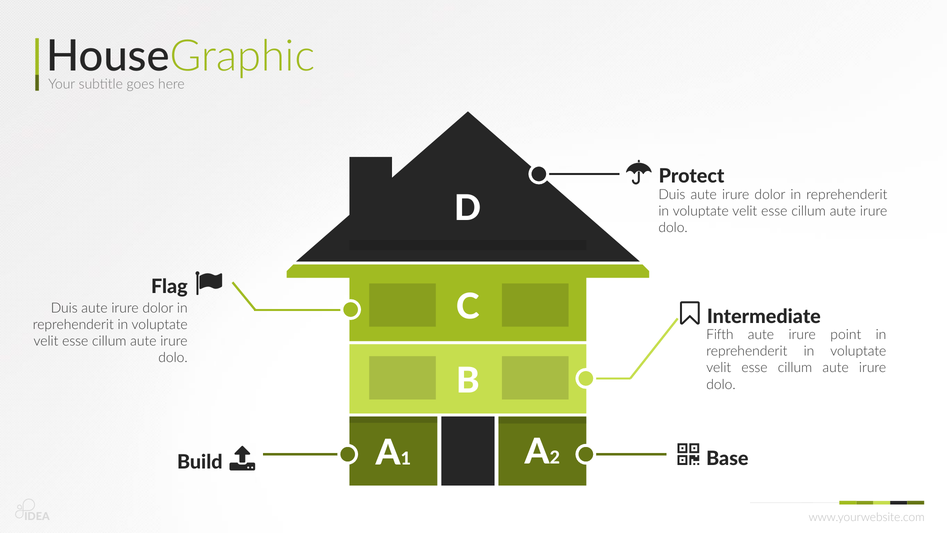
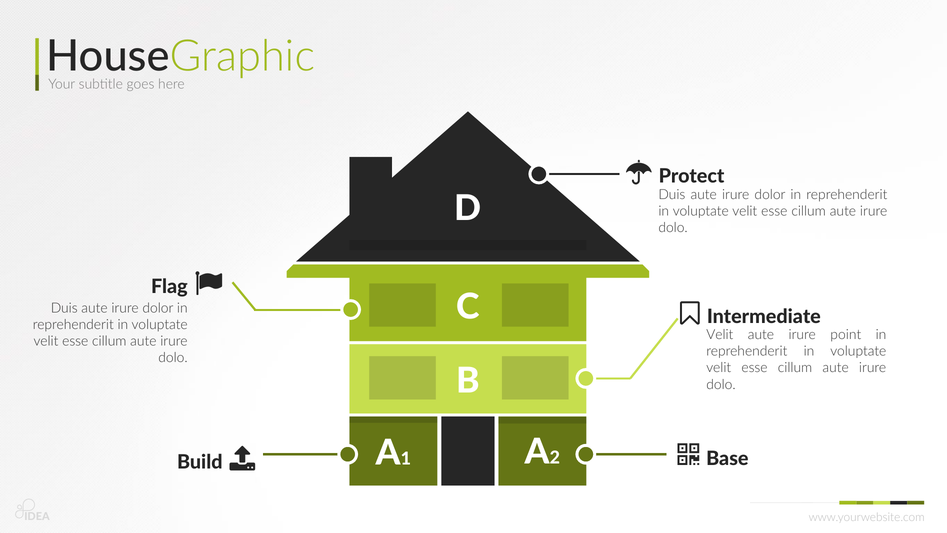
Fifth: Fifth -> Velit (720, 335)
